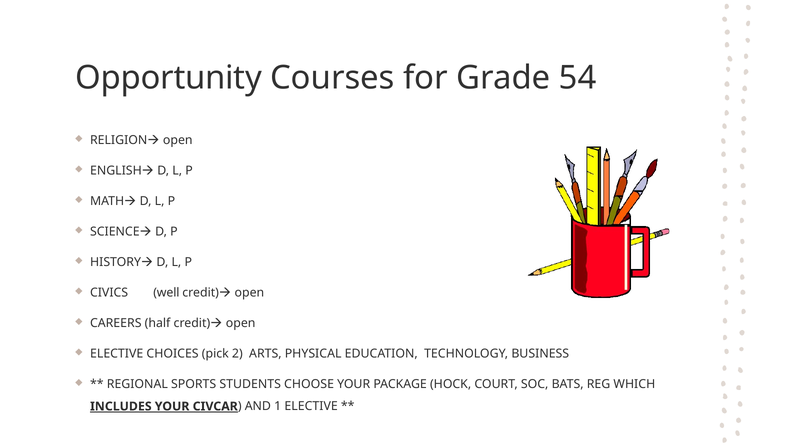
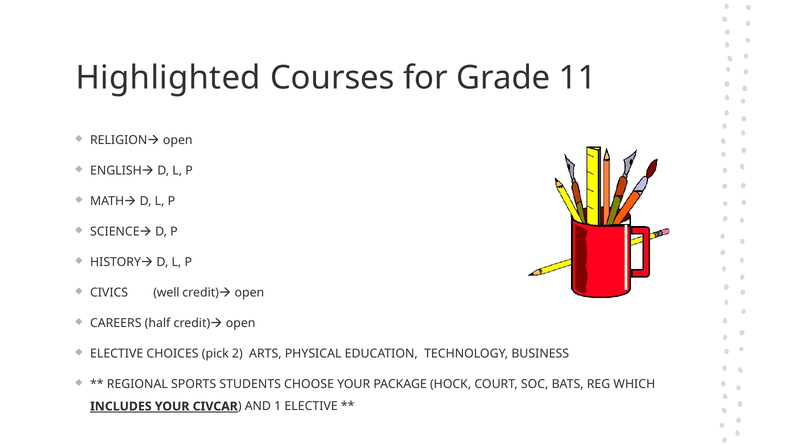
Opportunity: Opportunity -> Highlighted (168, 78)
54: 54 -> 11 (578, 78)
